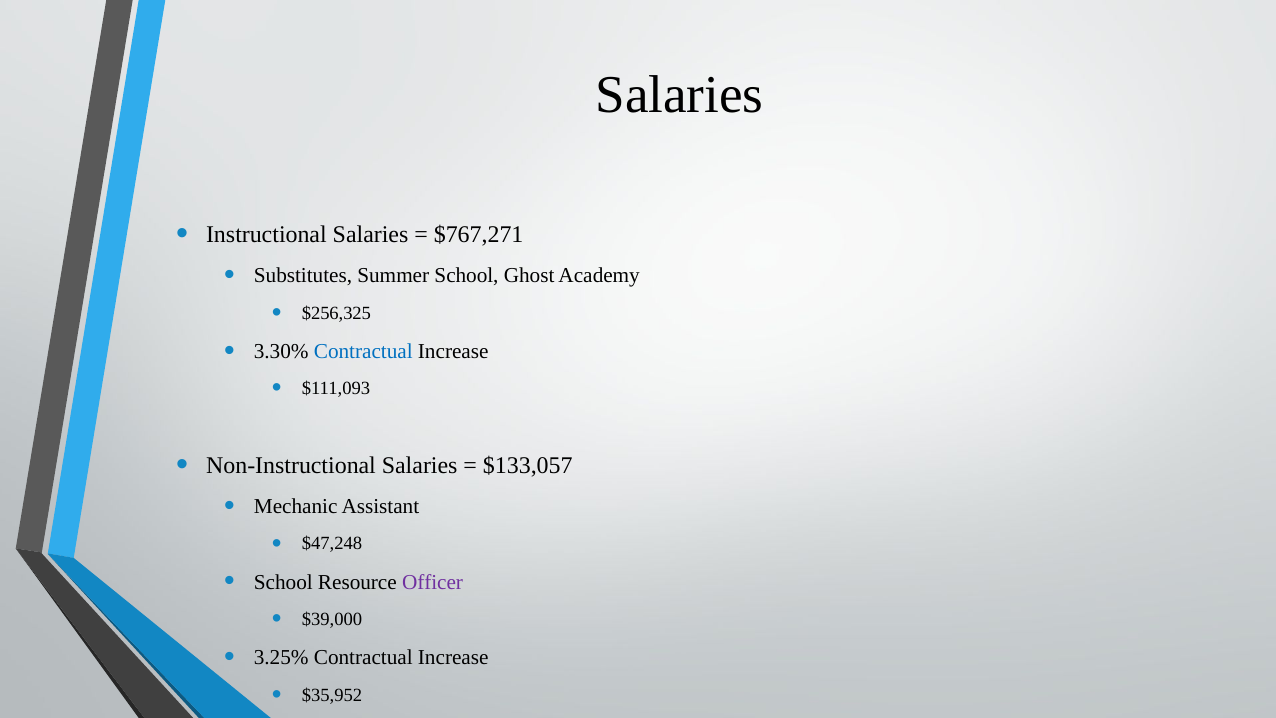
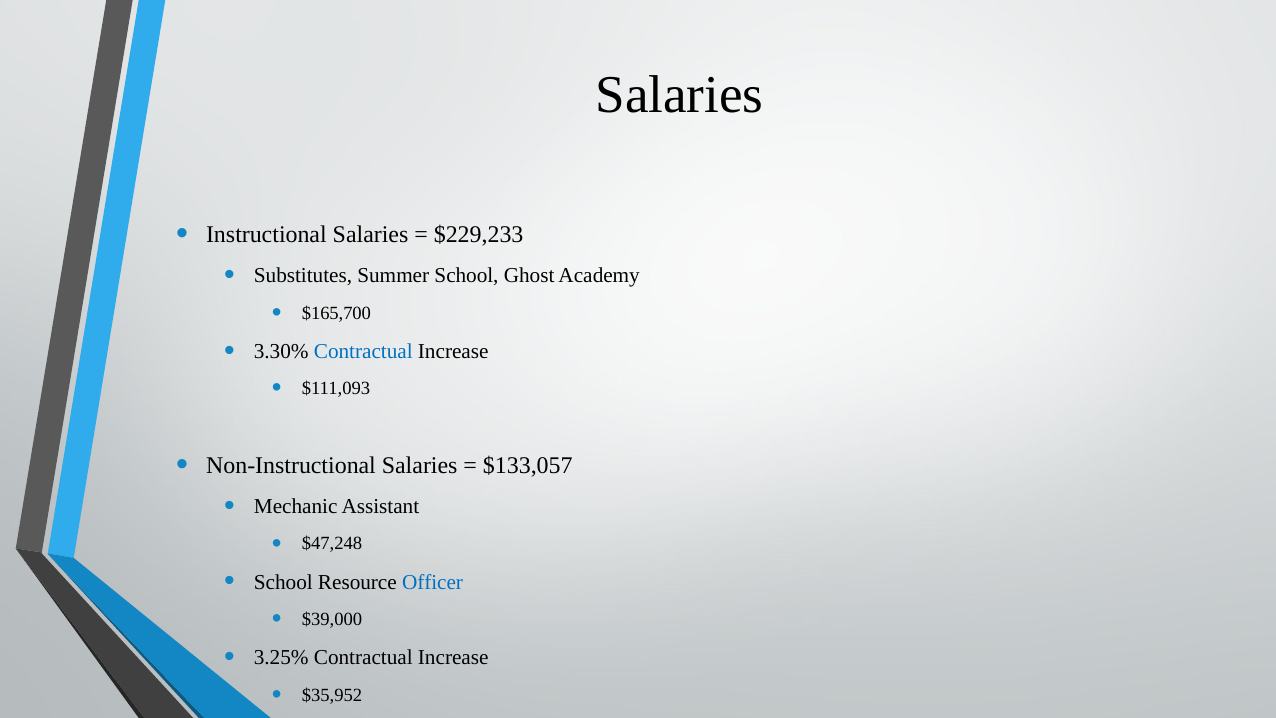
$767,271: $767,271 -> $229,233 (479, 235)
$256,325: $256,325 -> $165,700 (336, 313)
Officer colour: purple -> blue (433, 582)
